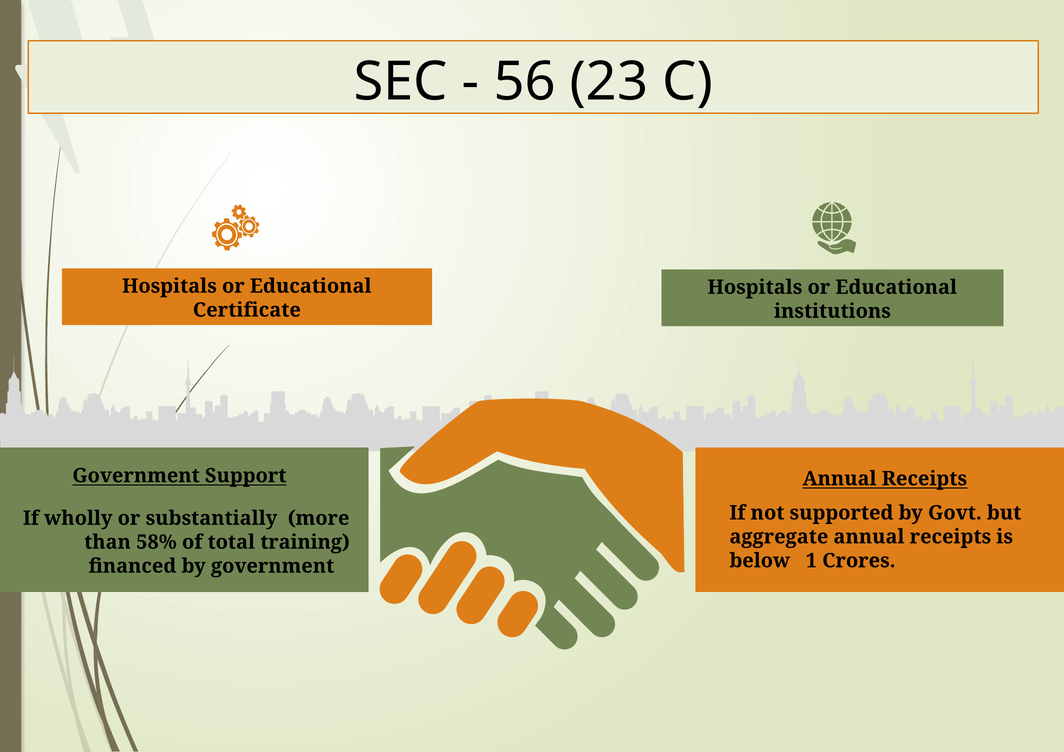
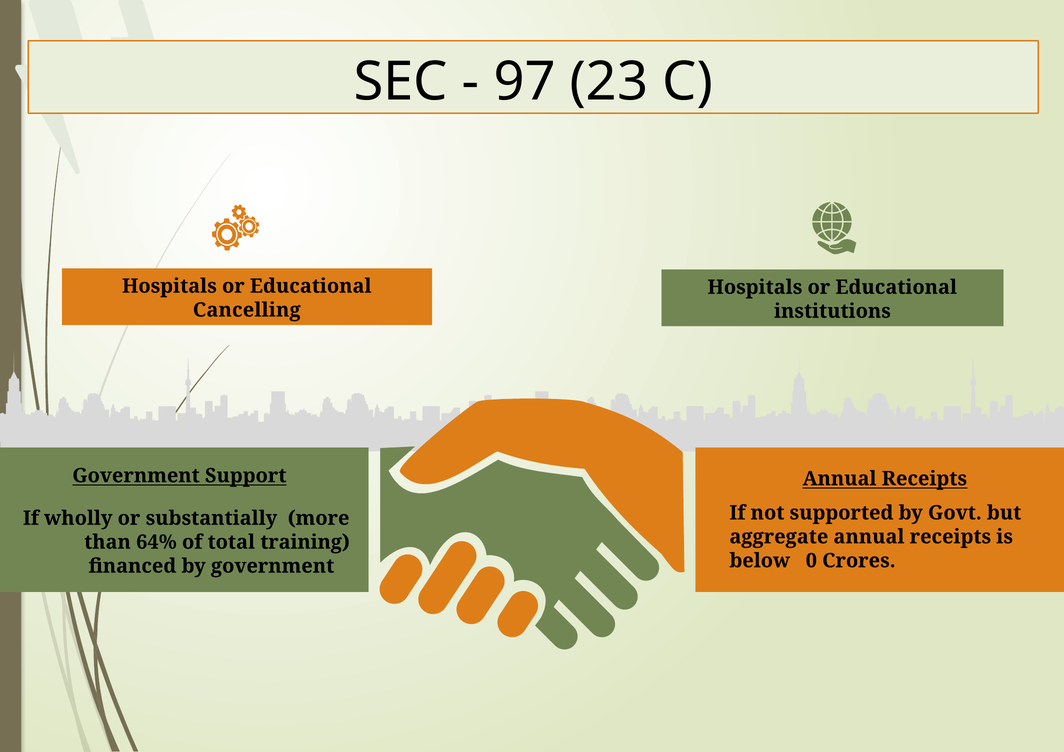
56: 56 -> 97 (525, 82)
Certificate: Certificate -> Cancelling (247, 310)
58%: 58% -> 64% (156, 543)
1: 1 -> 0 (811, 561)
